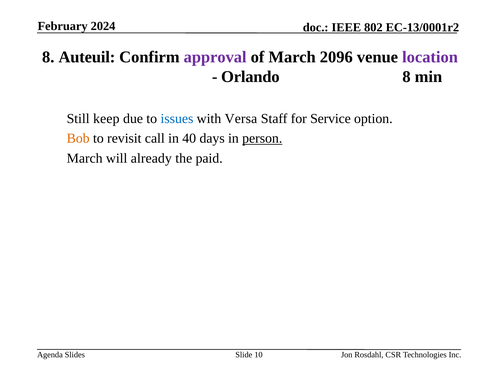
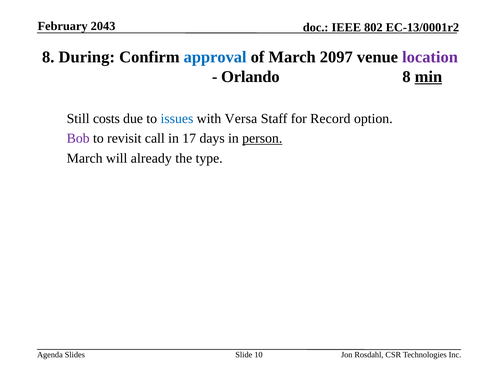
2024: 2024 -> 2043 (103, 26)
Auteuil: Auteuil -> During (87, 57)
approval colour: purple -> blue (215, 57)
2096: 2096 -> 2097 (336, 57)
min underline: none -> present (428, 77)
keep: keep -> costs (106, 119)
Service: Service -> Record (330, 119)
Bob colour: orange -> purple (78, 139)
40: 40 -> 17 (189, 139)
paid: paid -> type (209, 159)
